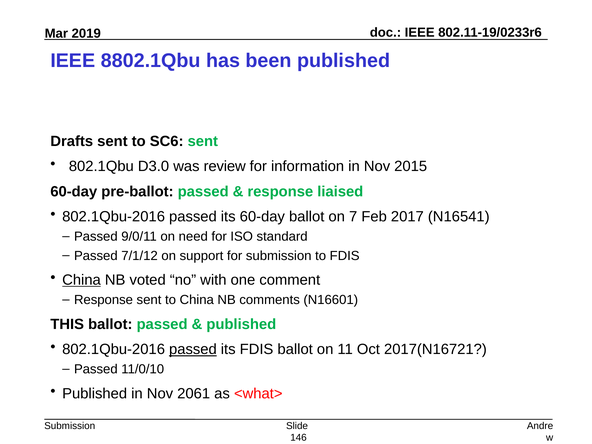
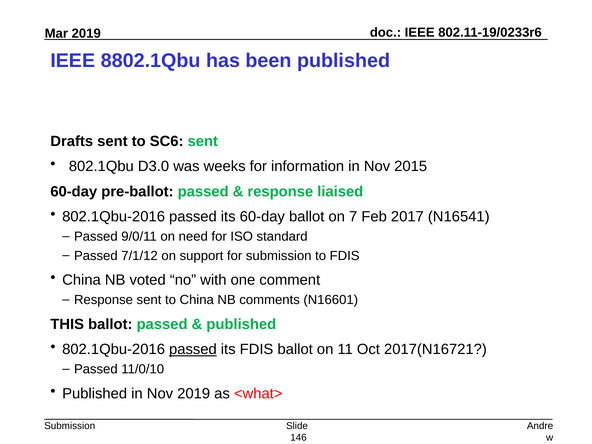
review: review -> weeks (225, 166)
China underline: present -> none (81, 280)
Nov 2061: 2061 -> 2019 (194, 394)
